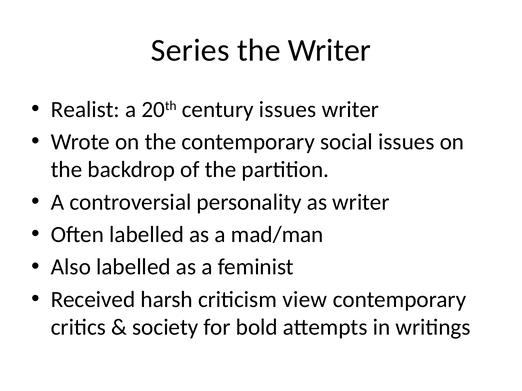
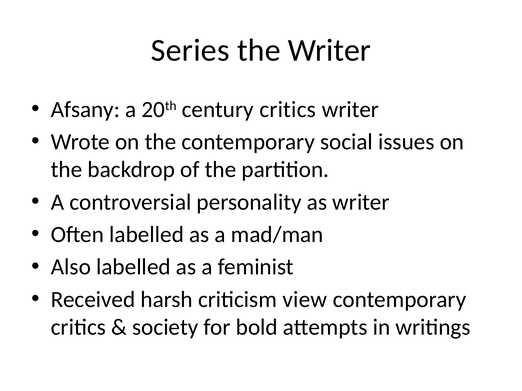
Realist: Realist -> Afsany (85, 110)
century issues: issues -> critics (288, 110)
